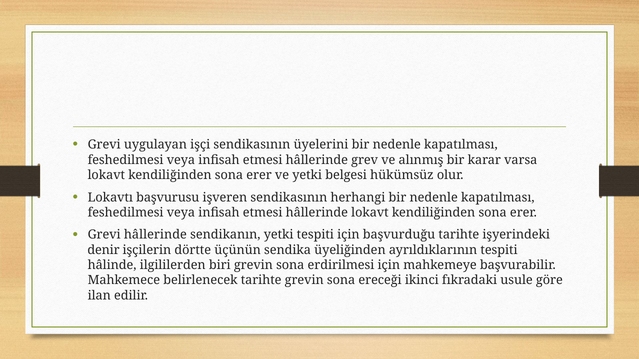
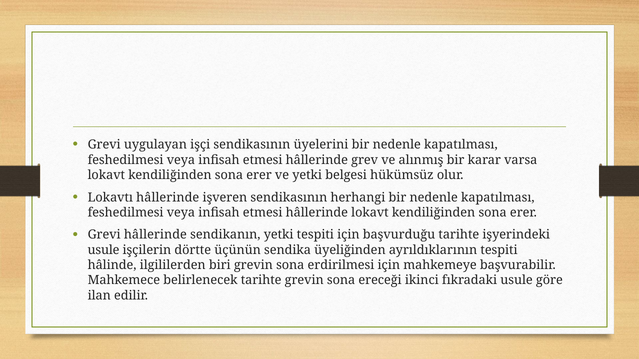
Lokavtı başvurusu: başvurusu -> hâllerinde (168, 198)
denir: denir -> usule (104, 250)
